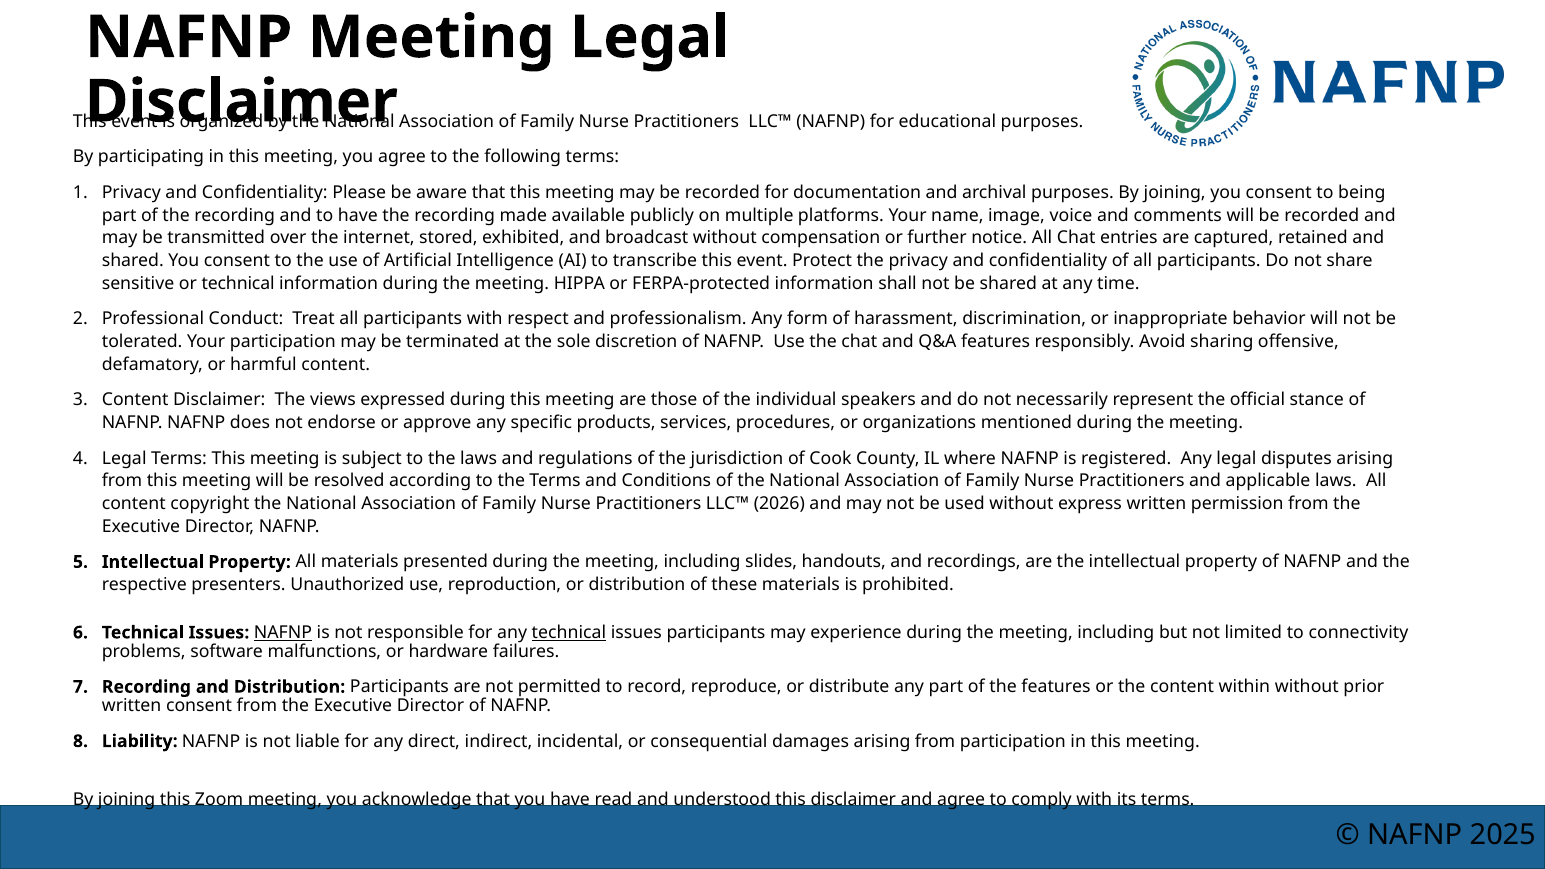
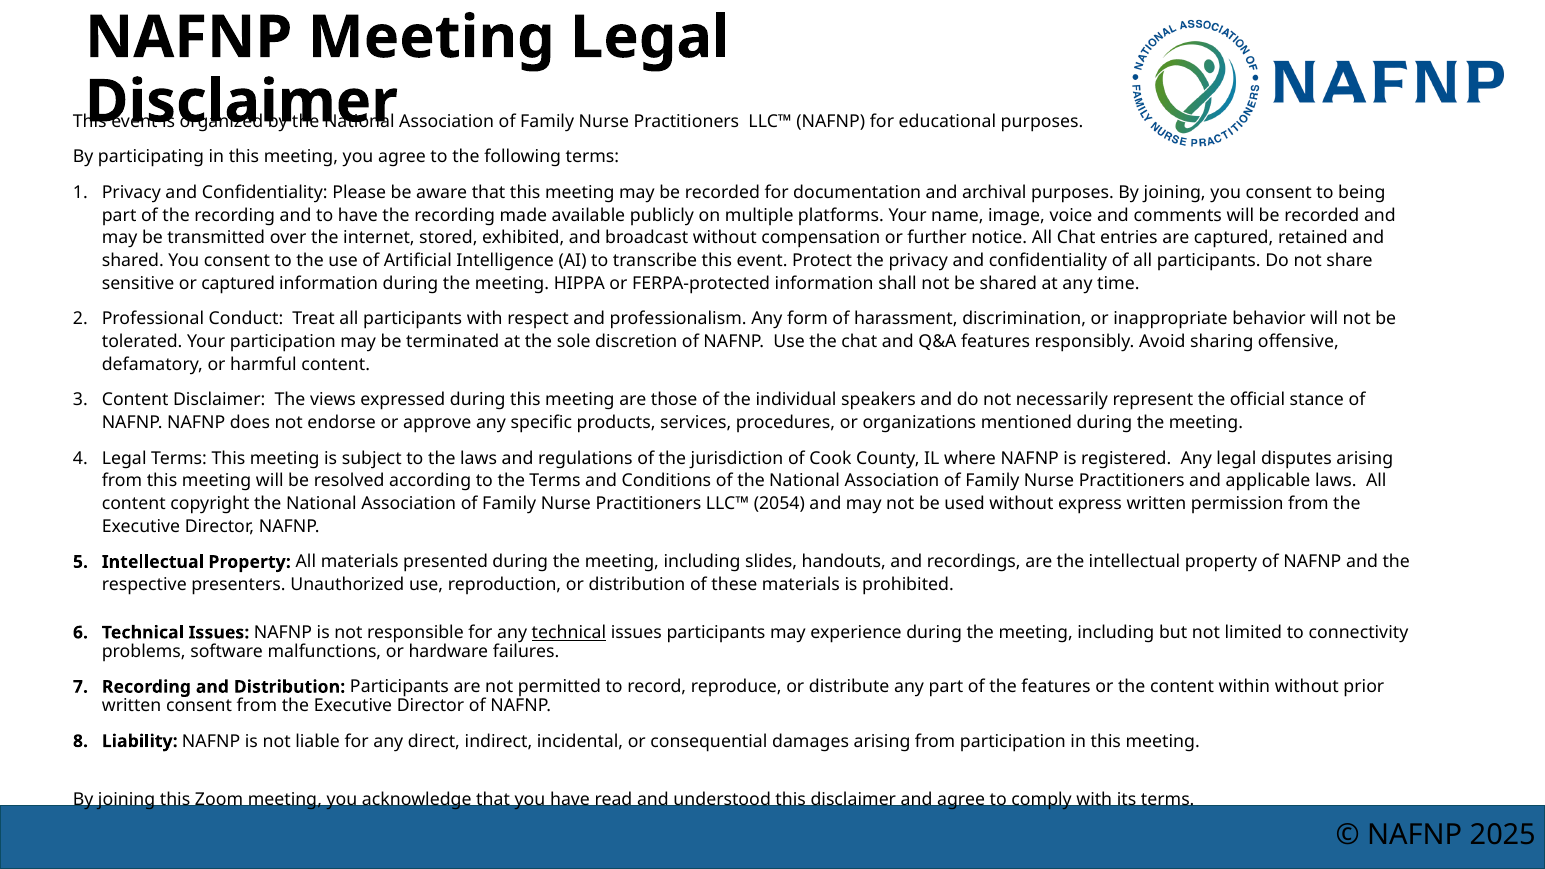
or technical: technical -> captured (238, 283)
2026: 2026 -> 2054 (779, 504)
NAFNP underline: present -> none (283, 633)
